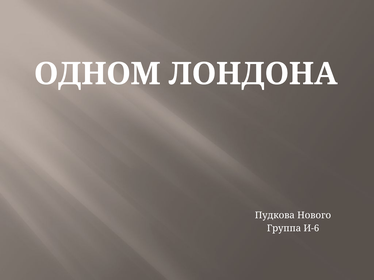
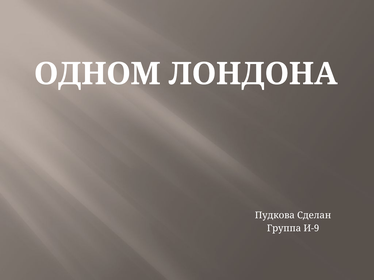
Нового: Нового -> Сделан (314, 216)
И-6: И-6 -> И-9 (311, 229)
